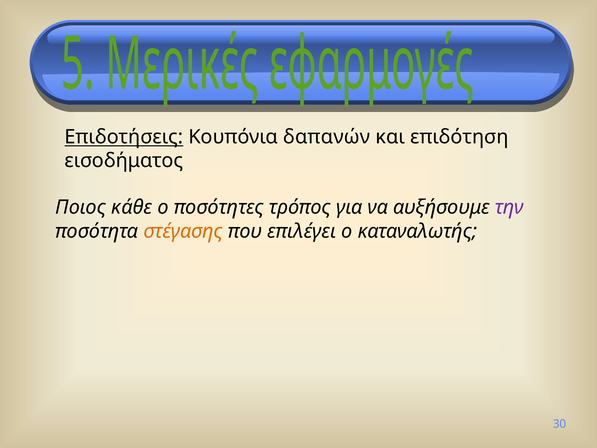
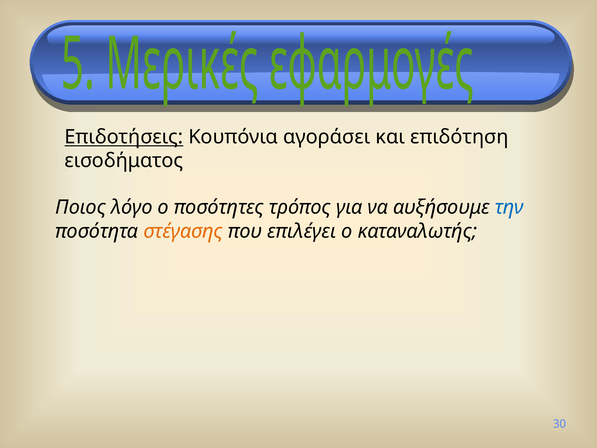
δαπανών: δαπανών -> αγοράσει (327, 137)
κάθε: κάθε -> λόγο (132, 207)
την colour: purple -> blue (509, 207)
